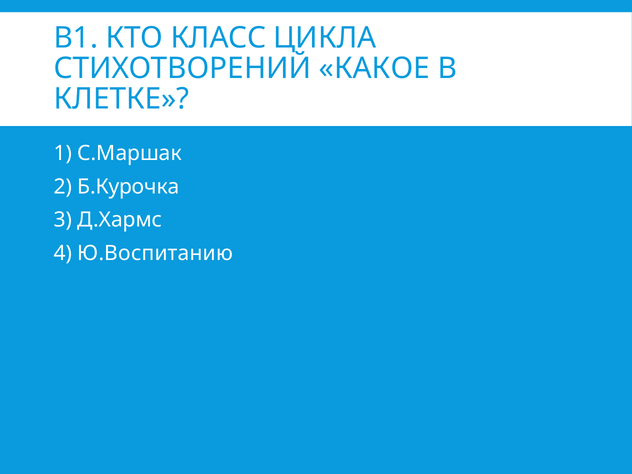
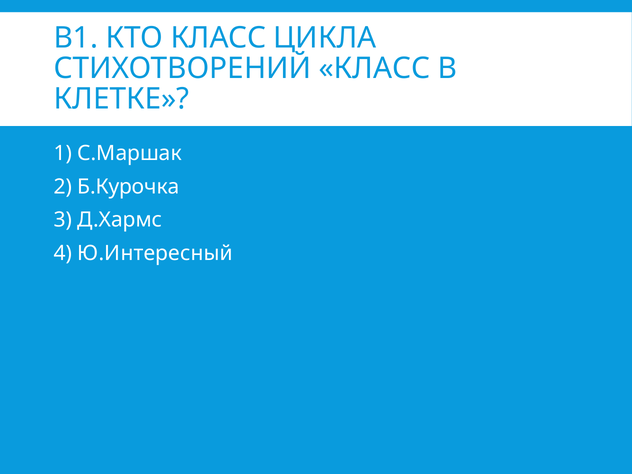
СТИХОТВОРЕНИЙ КАКОЕ: КАКОЕ -> КЛАСС (374, 68)
Ю.Воспитанию: Ю.Воспитанию -> Ю.Интересный (155, 253)
